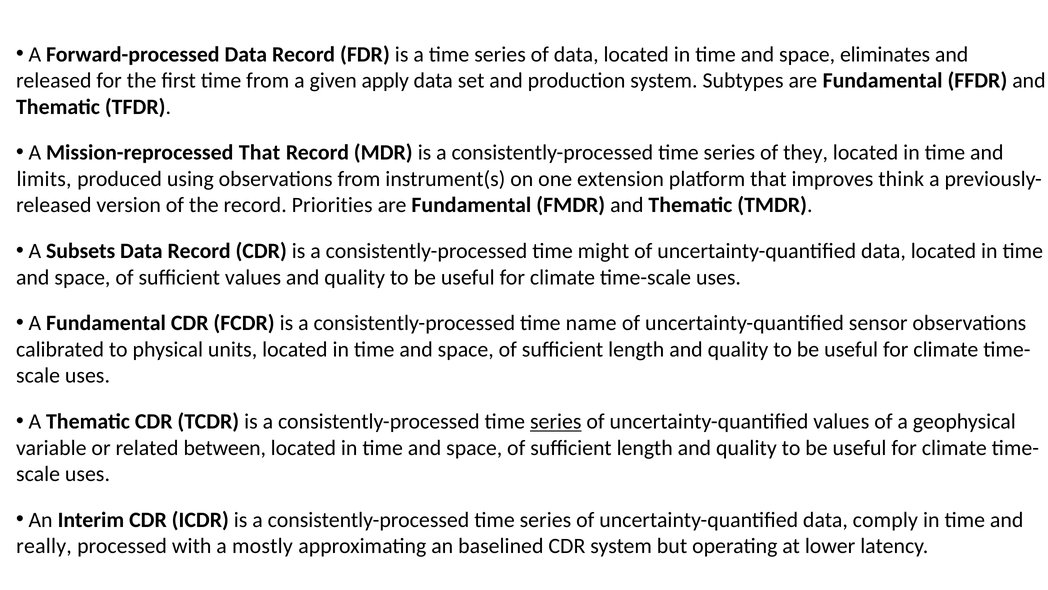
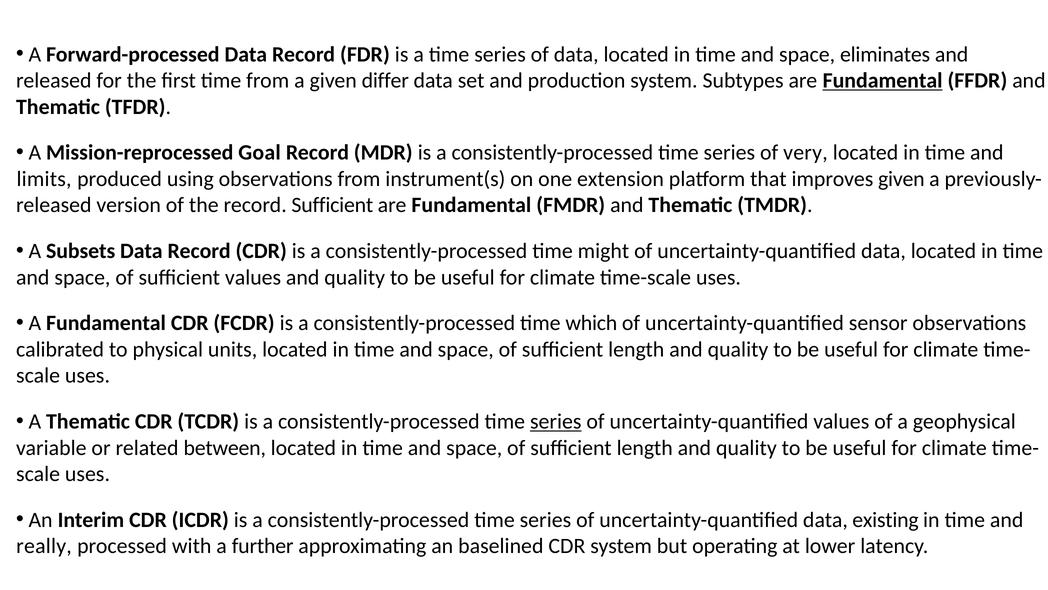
apply: apply -> differ (385, 81)
Fundamental underline: none -> present (883, 81)
Mission-reprocessed That: That -> Goal (260, 153)
they: they -> very (805, 153)
improves think: think -> given (901, 179)
record Priorities: Priorities -> Sufficient (332, 205)
name: name -> which (591, 323)
comply: comply -> existing (886, 519)
mostly: mostly -> further (263, 546)
